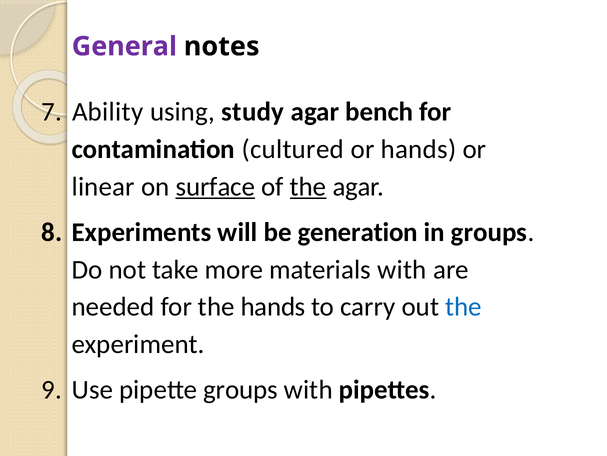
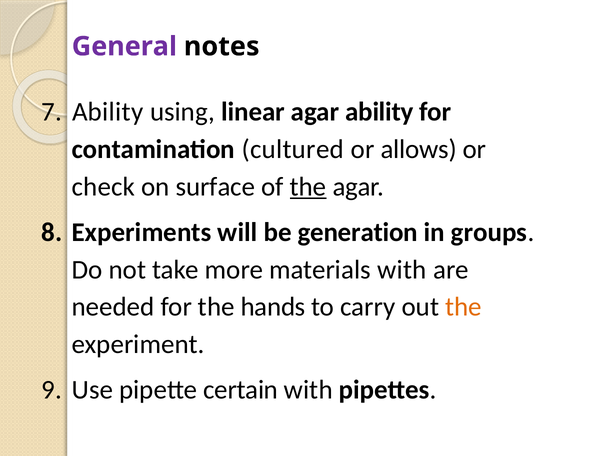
study: study -> linear (253, 112)
agar bench: bench -> ability (379, 112)
or hands: hands -> allows (419, 149)
linear: linear -> check (103, 186)
surface underline: present -> none (215, 186)
the colour: blue -> orange (463, 306)
pipette groups: groups -> certain (241, 389)
